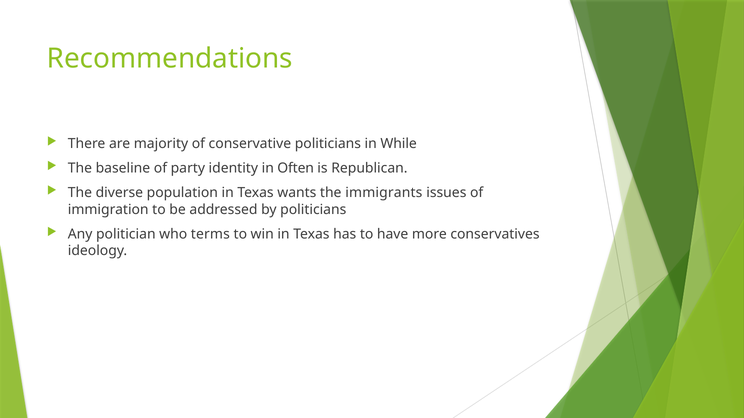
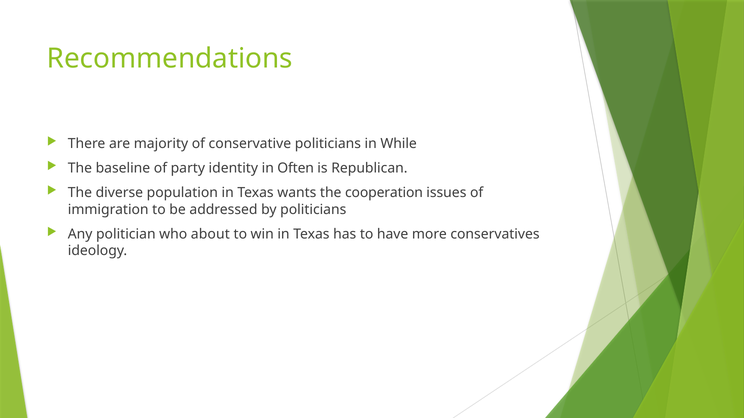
immigrants: immigrants -> cooperation (384, 193)
terms: terms -> about (210, 234)
